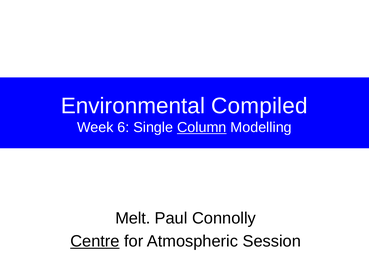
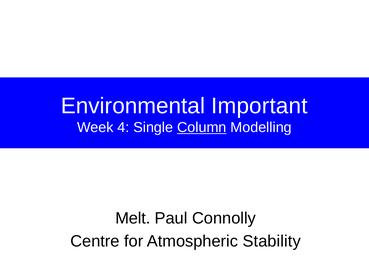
Compiled: Compiled -> Important (259, 106)
6: 6 -> 4 (123, 127)
Centre underline: present -> none (95, 241)
Session: Session -> Stability (272, 241)
